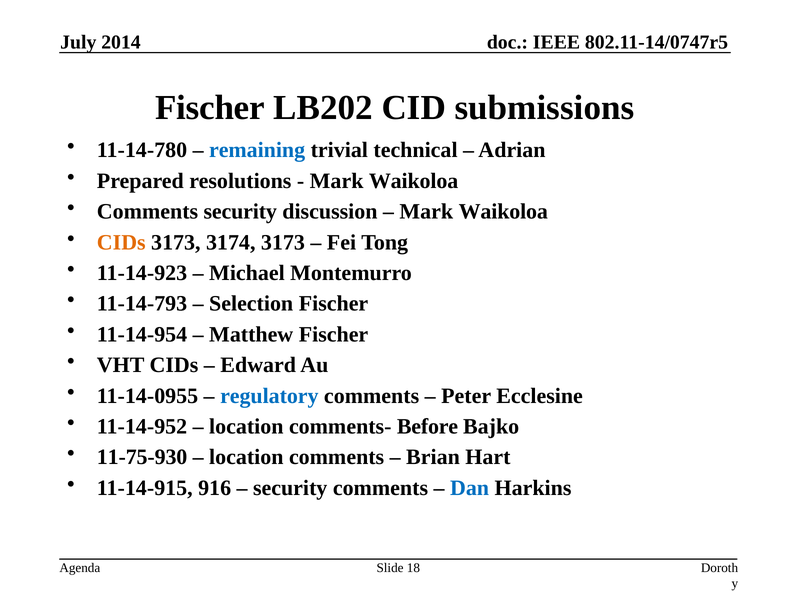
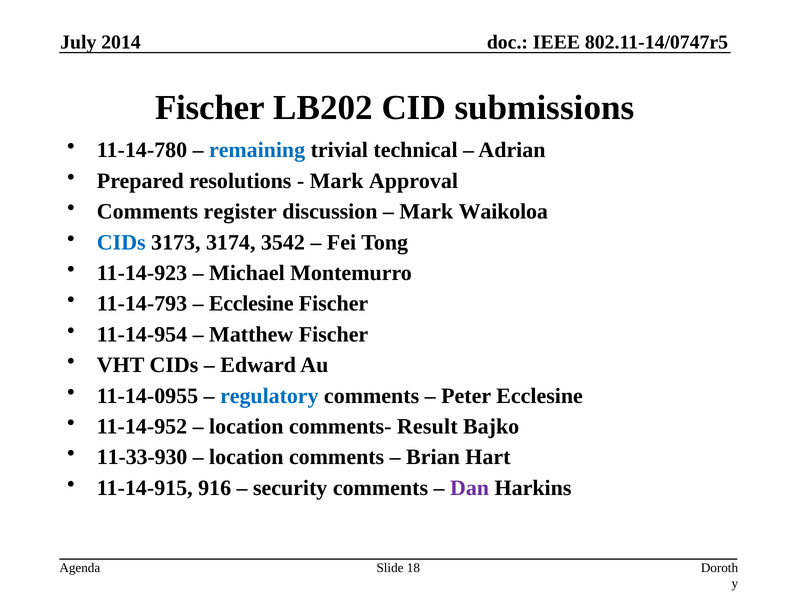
Waikoloa: Waikoloa -> Approval (413, 181)
Comments security: security -> register (240, 212)
CIDs colour: orange -> blue (121, 243)
3174 3173: 3173 -> 3542 (283, 243)
Selection: Selection -> Ecclesine (251, 304)
Before: Before -> Result (427, 427)
11-75-930: 11-75-930 -> 11-33-930 (142, 458)
Dan colour: blue -> purple (470, 488)
